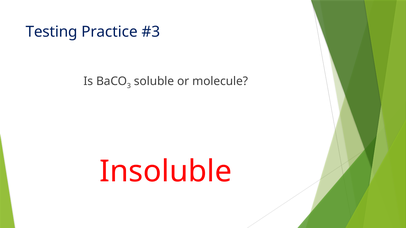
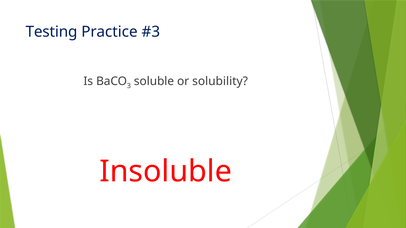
molecule: molecule -> solubility (220, 81)
